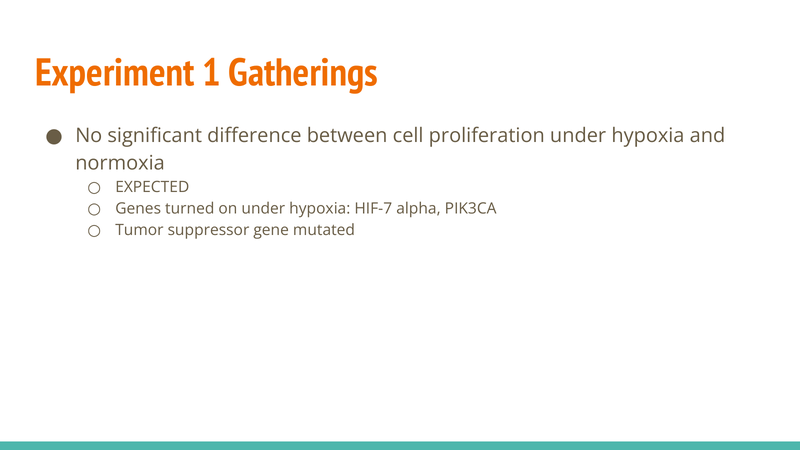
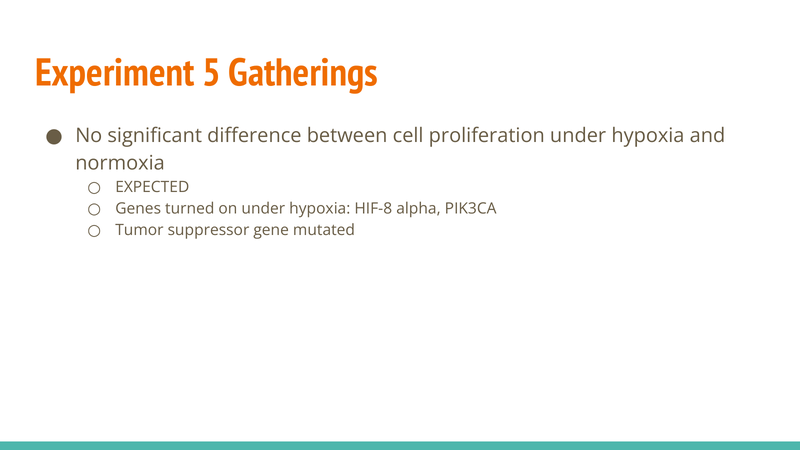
1: 1 -> 5 (212, 73)
HIF-7: HIF-7 -> HIF-8 (373, 209)
